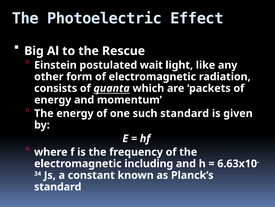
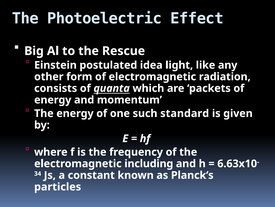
wait: wait -> idea (151, 65)
standard: standard -> particles (58, 186)
